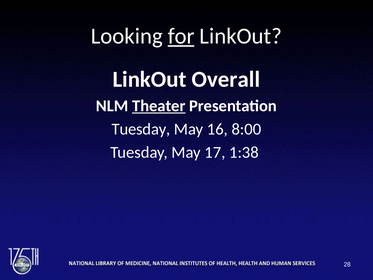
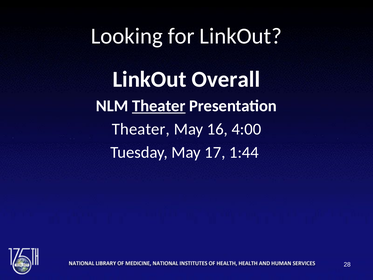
for underline: present -> none (181, 36)
Tuesday: Tuesday -> Theater (141, 129)
8:00: 8:00 -> 4:00 (246, 129)
1:38: 1:38 -> 1:44 (244, 152)
